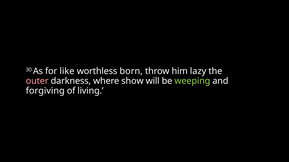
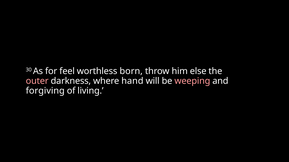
like: like -> feel (67, 71)
lazy: lazy -> else (198, 71)
show: show -> hand (132, 81)
weeping colour: light green -> pink (192, 81)
